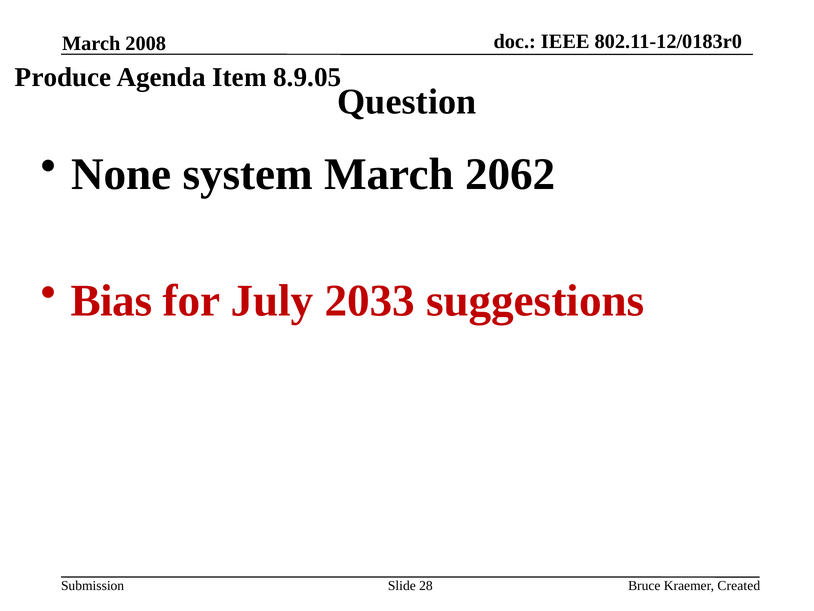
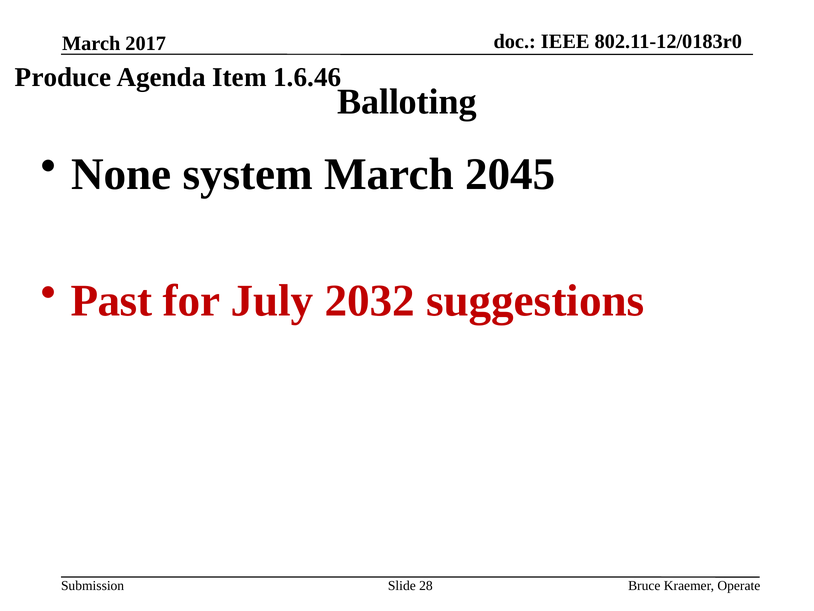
2008: 2008 -> 2017 (146, 43)
8.9.05: 8.9.05 -> 1.6.46 (307, 77)
Question: Question -> Balloting (407, 102)
2062: 2062 -> 2045 (510, 174)
Bias: Bias -> Past (111, 301)
2033: 2033 -> 2032 (370, 301)
Created: Created -> Operate (739, 586)
